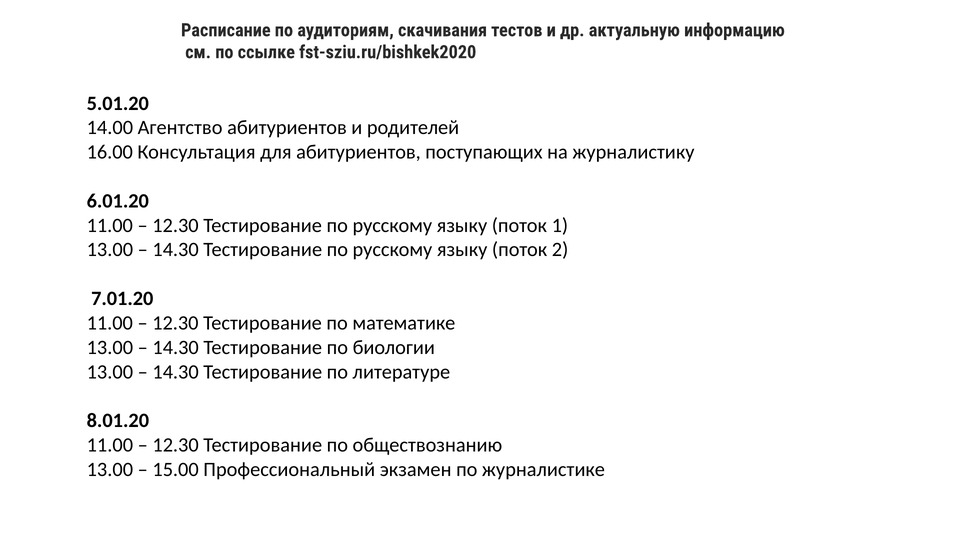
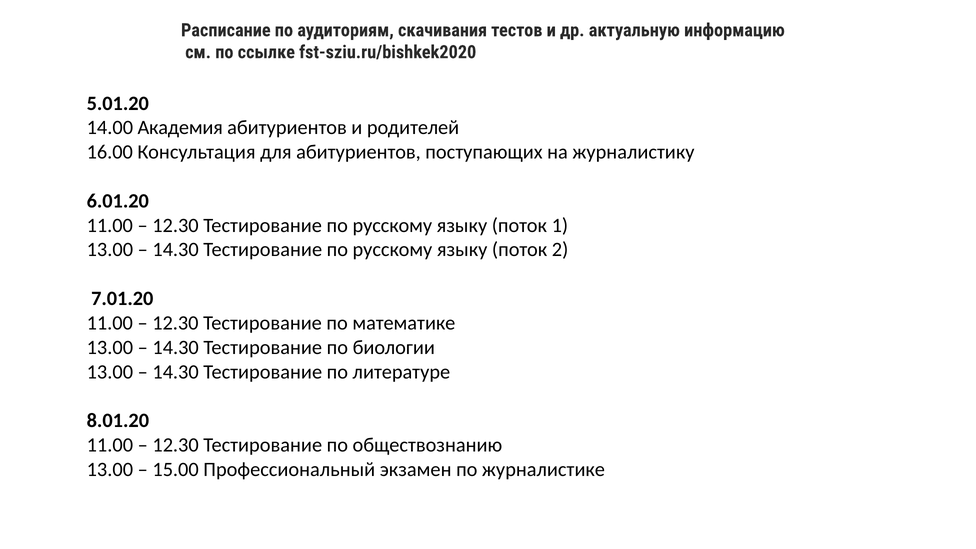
Агентство: Агентство -> Академия (180, 128)
